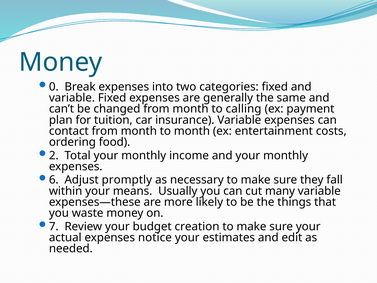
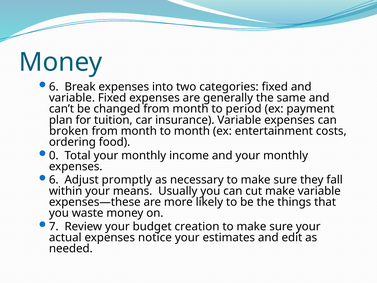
0: 0 -> 6 (54, 87)
calling: calling -> period (244, 109)
contact: contact -> broken (69, 131)
2: 2 -> 0 (54, 155)
cut many: many -> make (280, 191)
